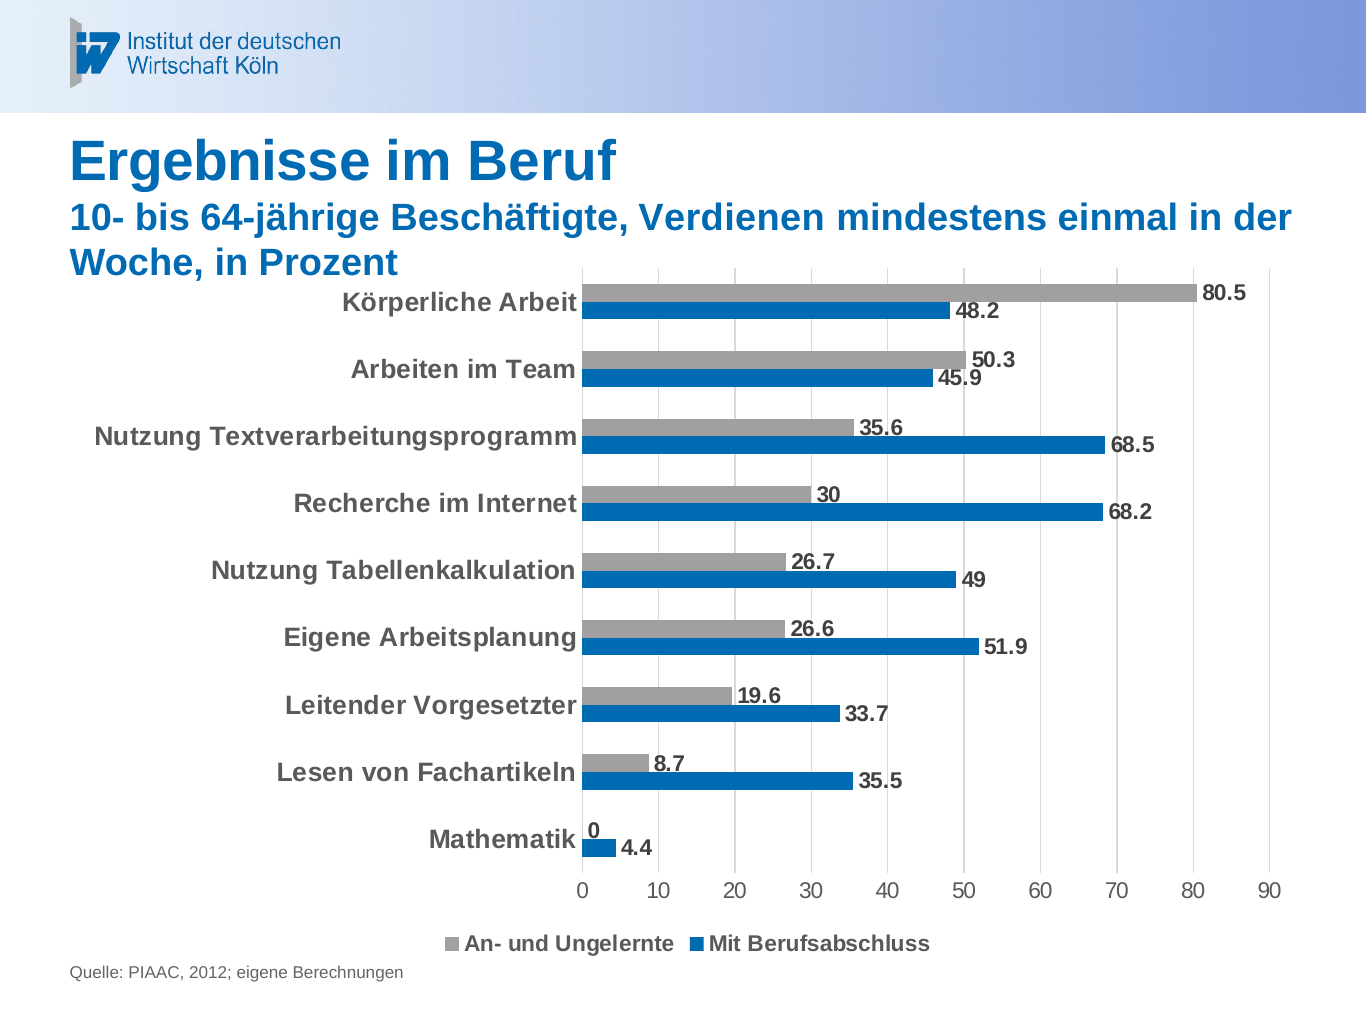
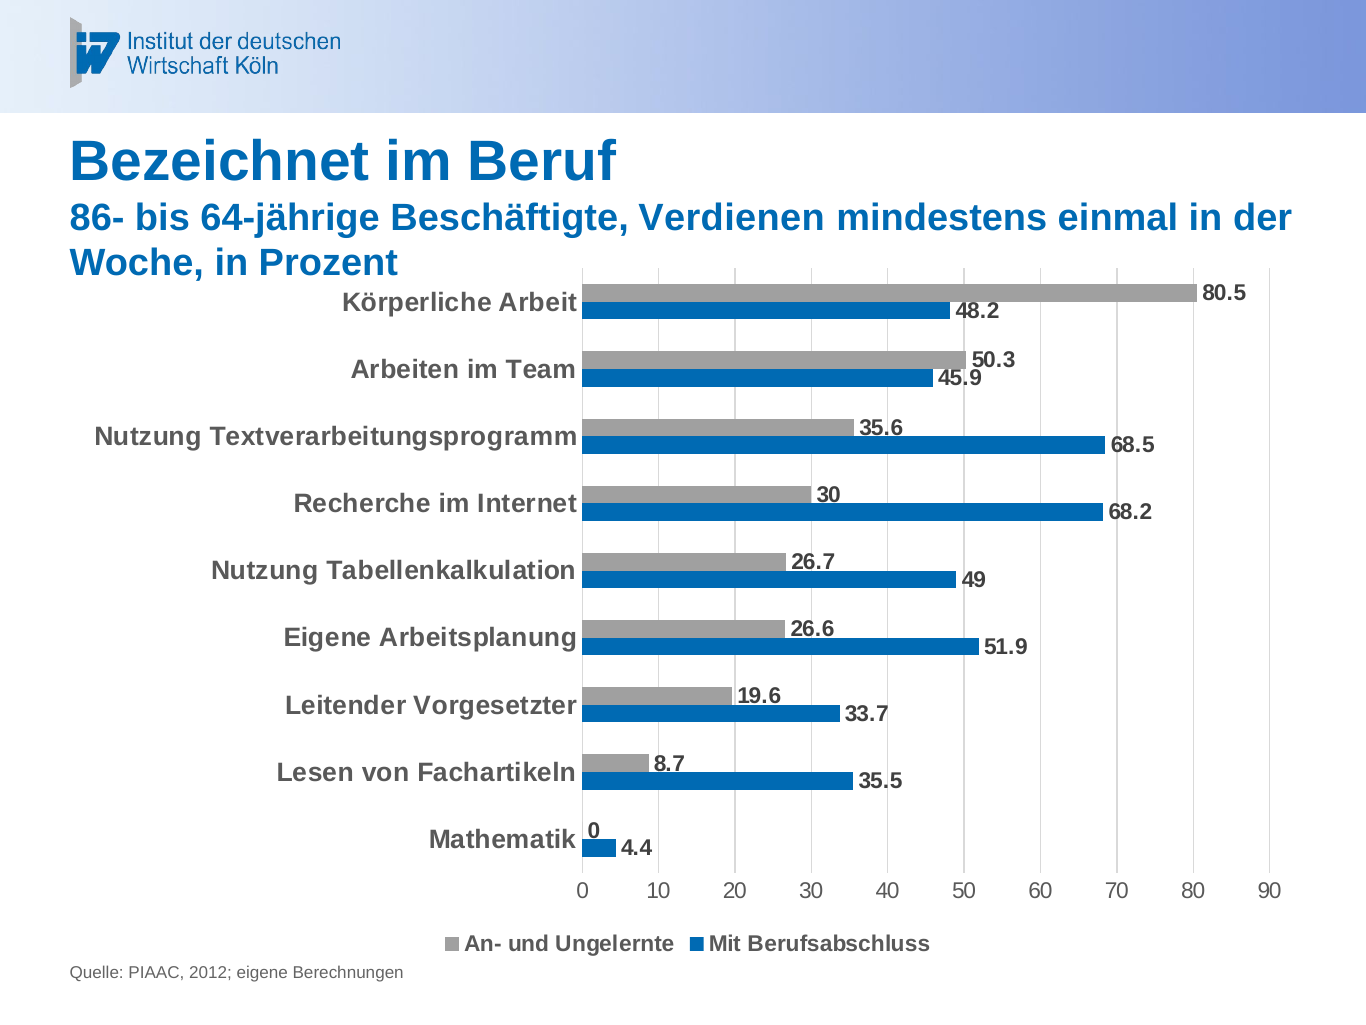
Ergebnisse: Ergebnisse -> Bezeichnet (220, 162)
10-: 10- -> 86- (97, 217)
